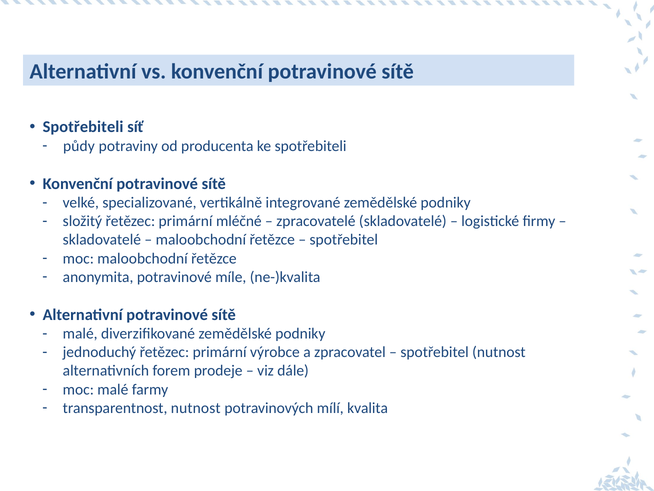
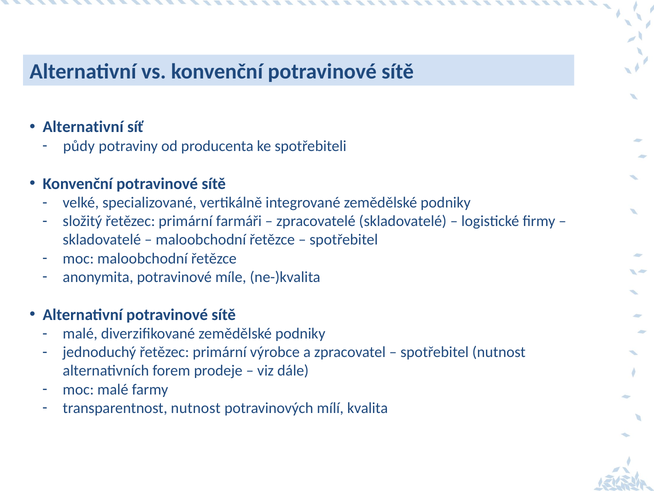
Spotřebiteli: Spotřebiteli -> Alternativní (83, 127)
mléčné: mléčné -> farmáři (239, 221)
